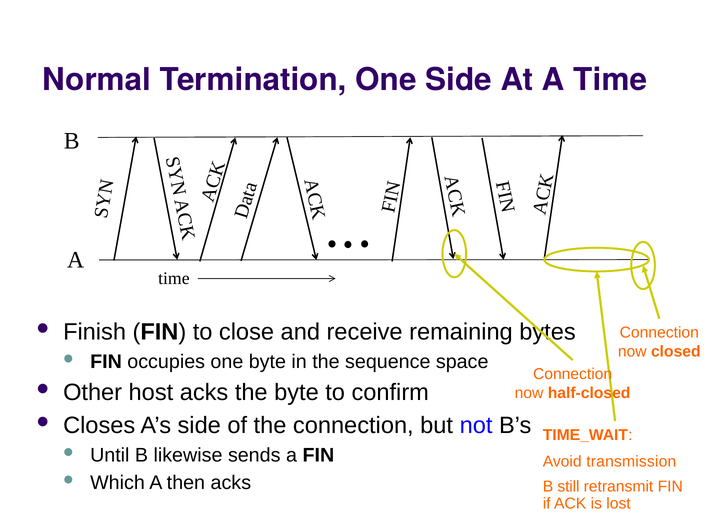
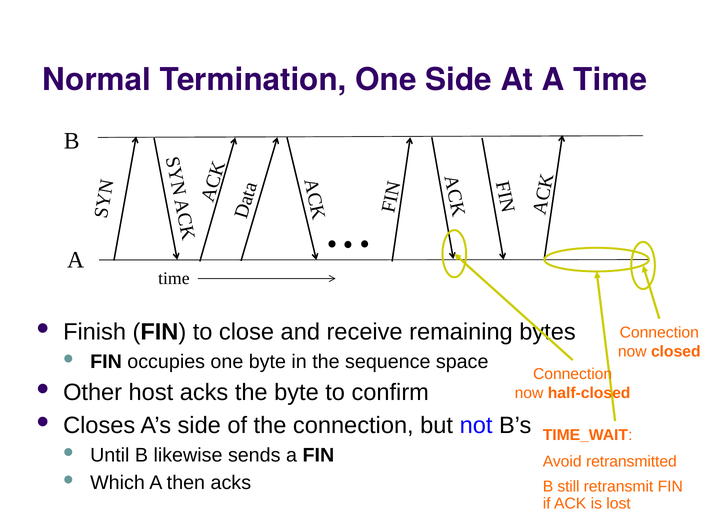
transmission: transmission -> retransmitted (631, 462)
